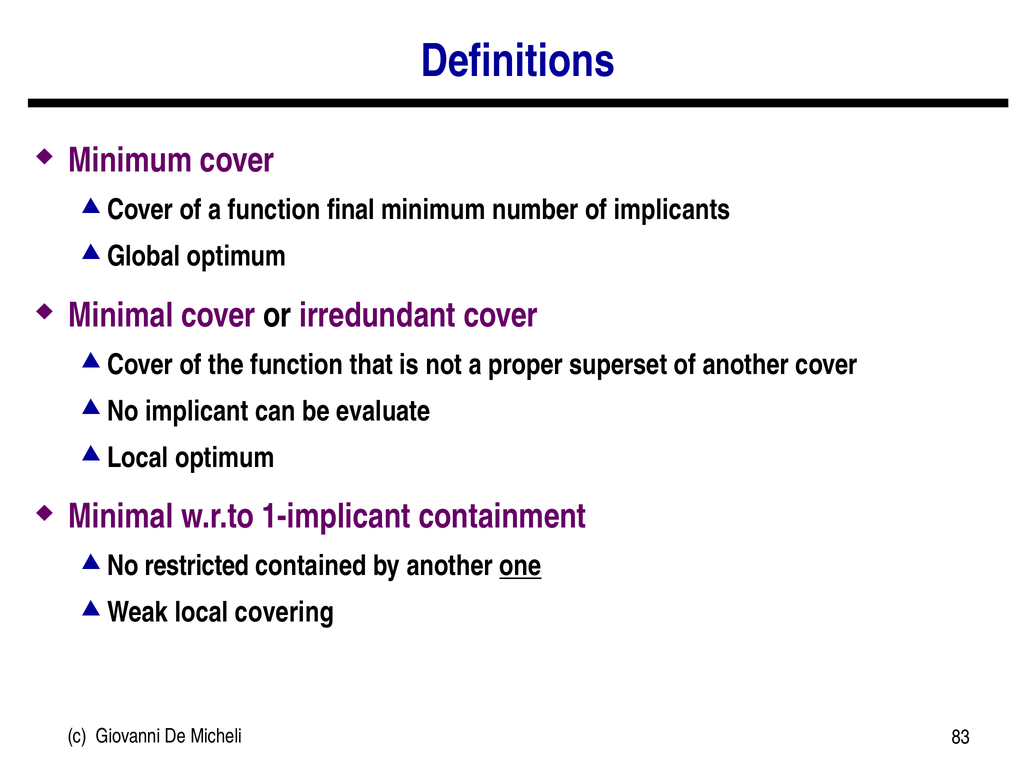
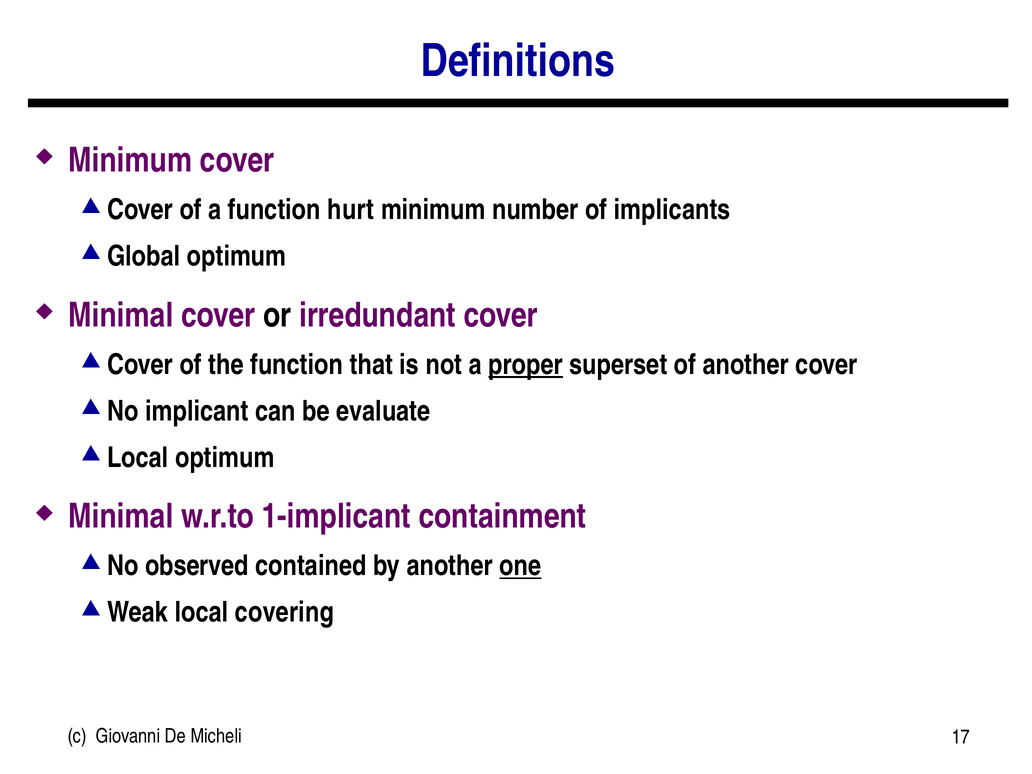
final: final -> hurt (351, 210)
proper underline: none -> present (526, 365)
restricted: restricted -> observed (197, 566)
83: 83 -> 17 (961, 737)
